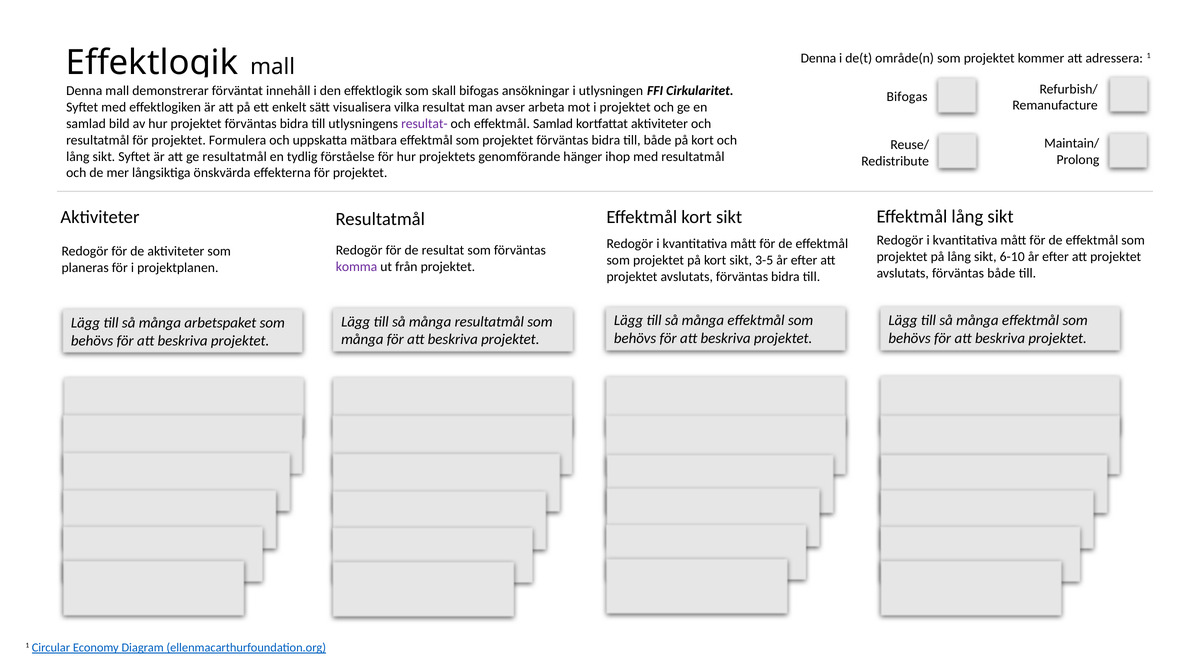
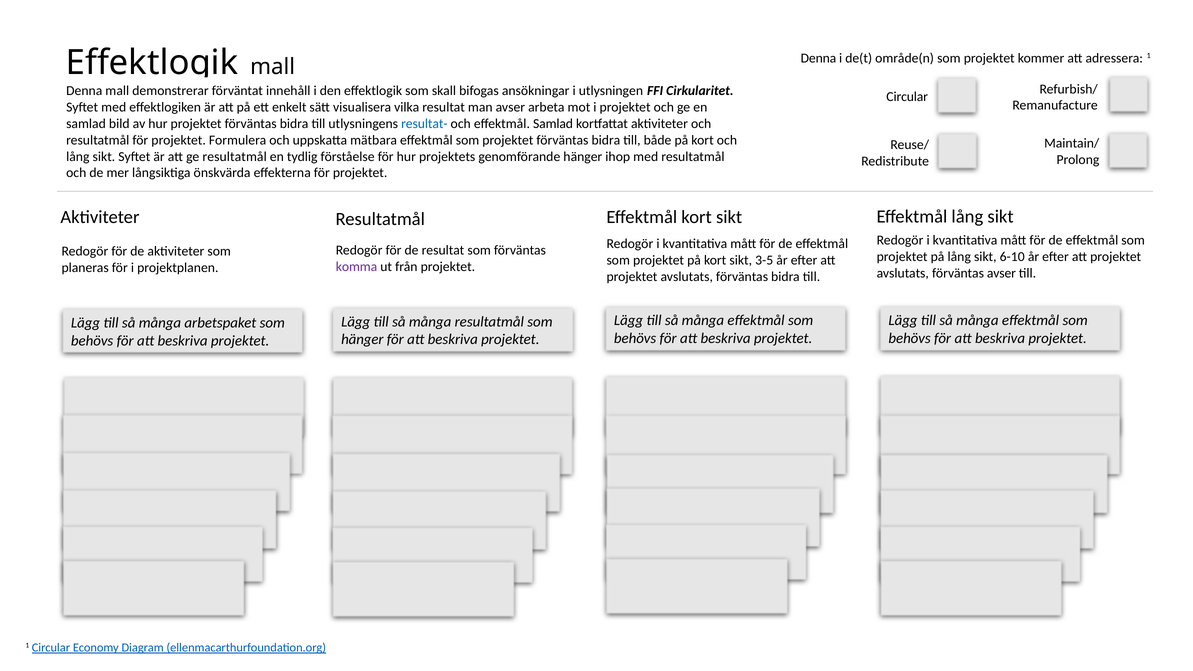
Bifogas: Bifogas -> Circular (907, 97)
resultat- colour: purple -> blue (424, 124)
förväntas både: både -> avser (1001, 273)
många: många -> hänger (362, 340)
